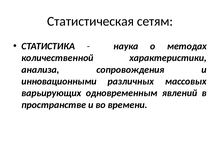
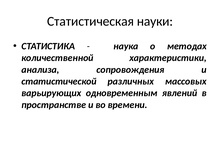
сетям: сетям -> науки (155, 21)
инновационными: инновационными -> статистической (59, 81)
